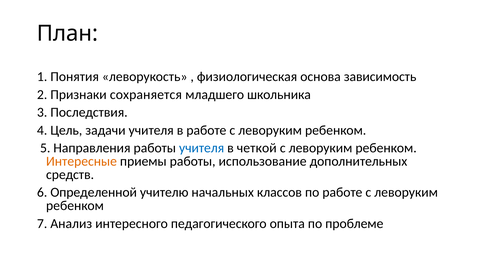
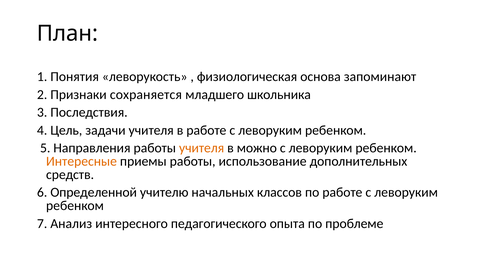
зависимость: зависимость -> запоминают (380, 77)
учителя colour: blue -> orange (202, 148)
четкой: четкой -> можно (257, 148)
